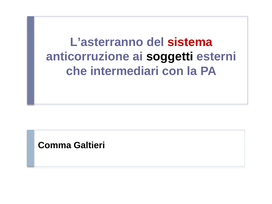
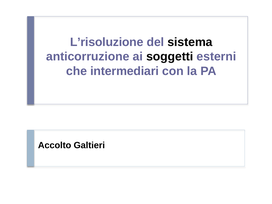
L’asterranno: L’asterranno -> L’risoluzione (107, 42)
sistema colour: red -> black (190, 42)
Comma: Comma -> Accolto (55, 145)
